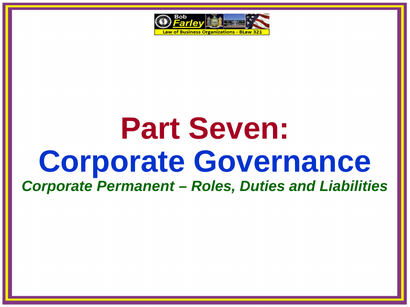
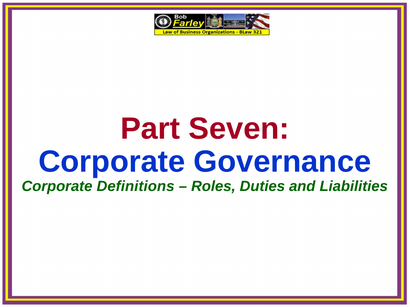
Permanent: Permanent -> Definitions (136, 187)
